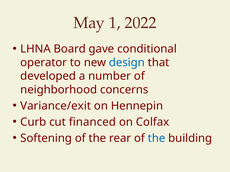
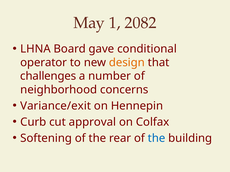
2022: 2022 -> 2082 (141, 23)
design colour: blue -> orange (127, 63)
developed: developed -> challenges (48, 76)
financed: financed -> approval (92, 122)
